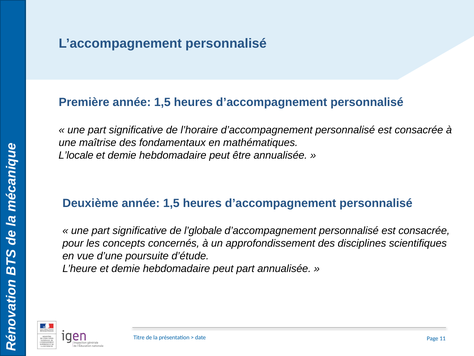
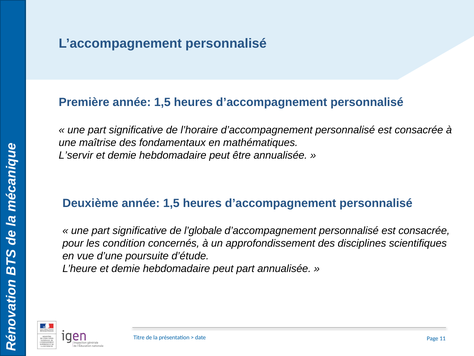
L’locale: L’locale -> L’servir (76, 155)
concepts: concepts -> condition (124, 243)
